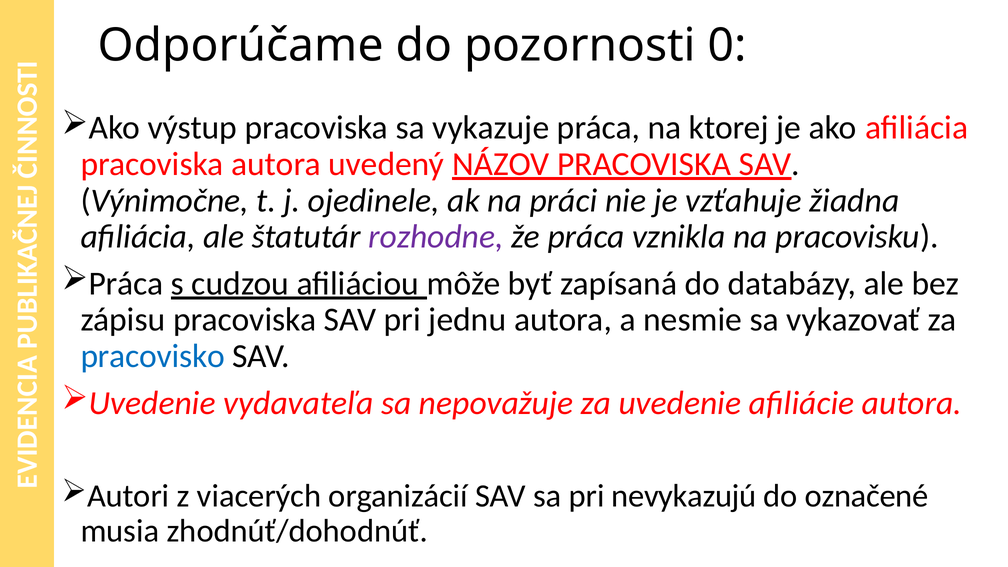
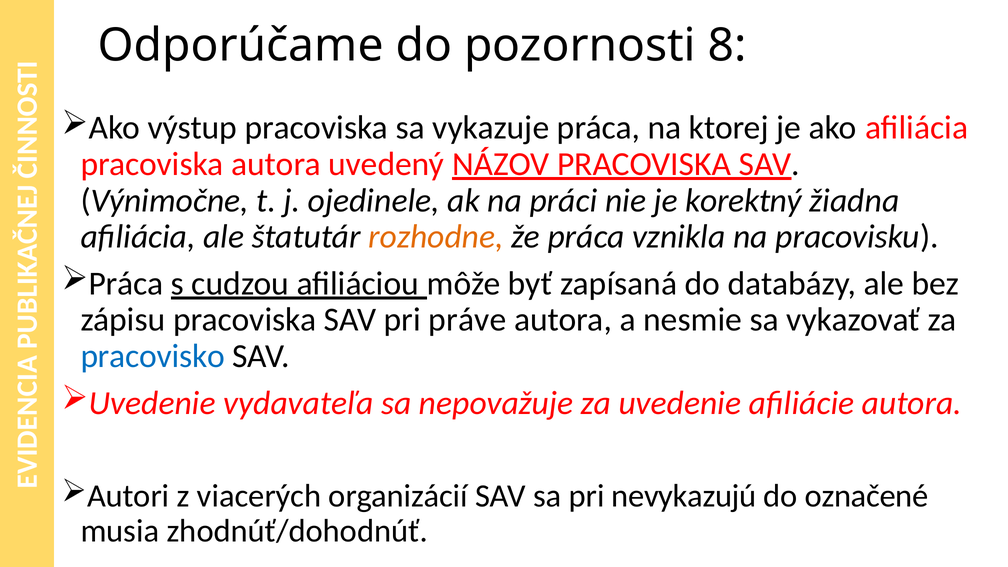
0: 0 -> 8 (727, 45)
vzťahuje: vzťahuje -> korektný (744, 200)
rozhodne colour: purple -> orange (436, 237)
jednu: jednu -> práve (467, 320)
